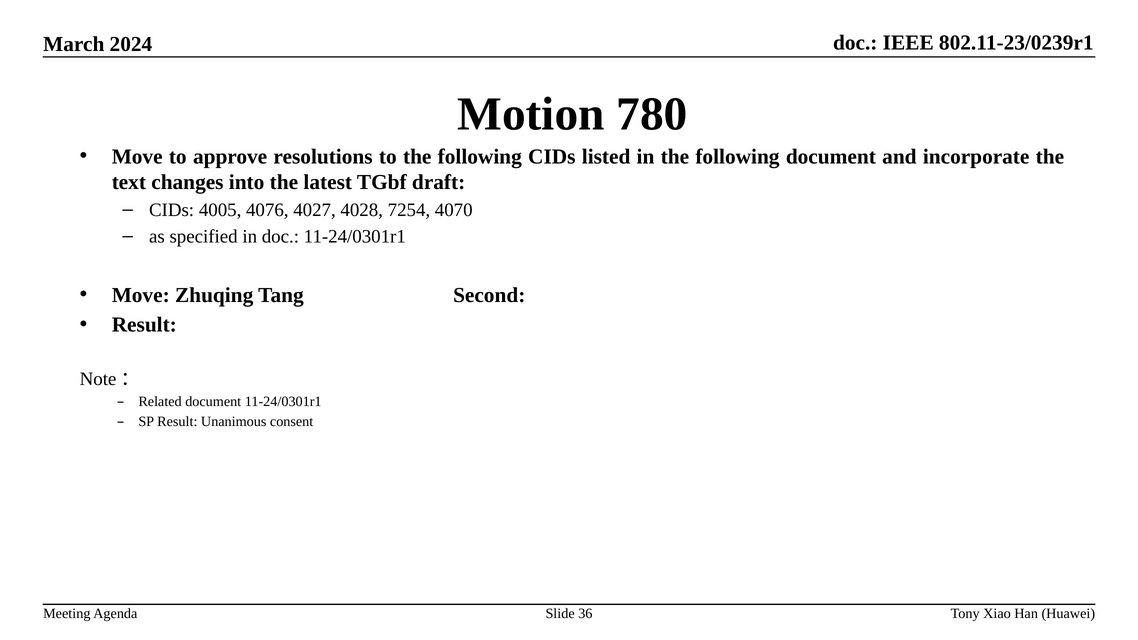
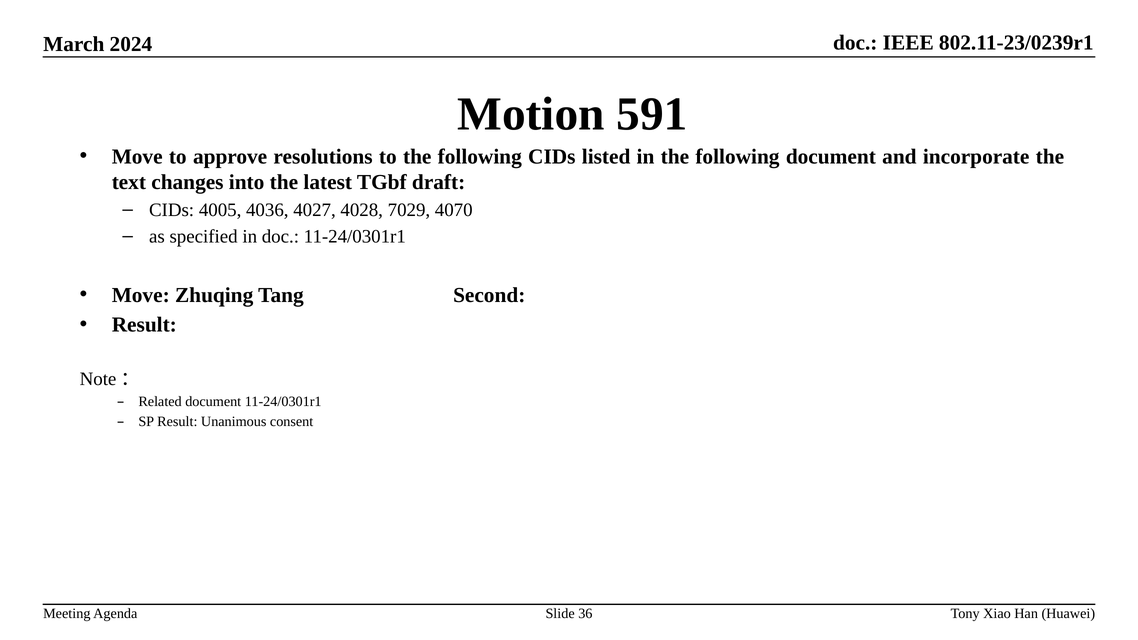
780: 780 -> 591 (652, 114)
4076: 4076 -> 4036 (267, 210)
7254: 7254 -> 7029 (409, 210)
